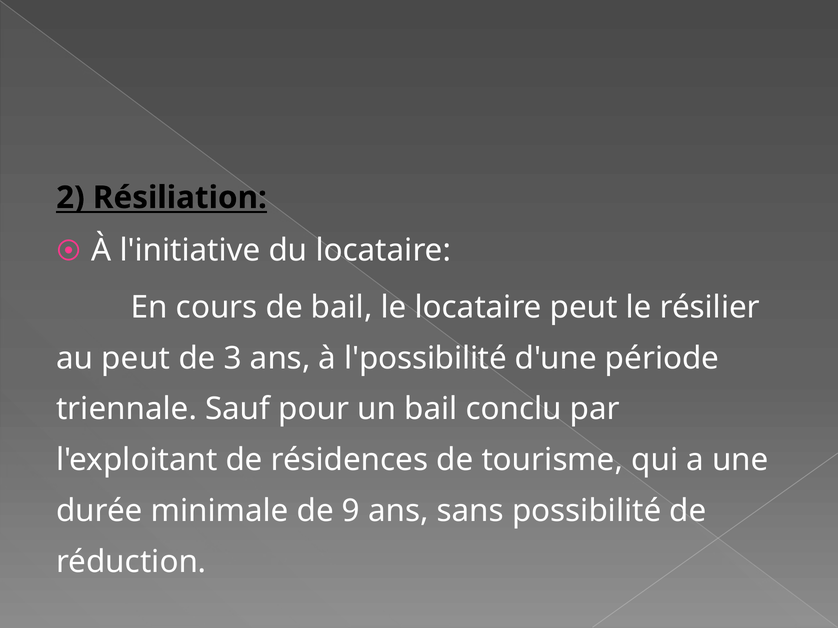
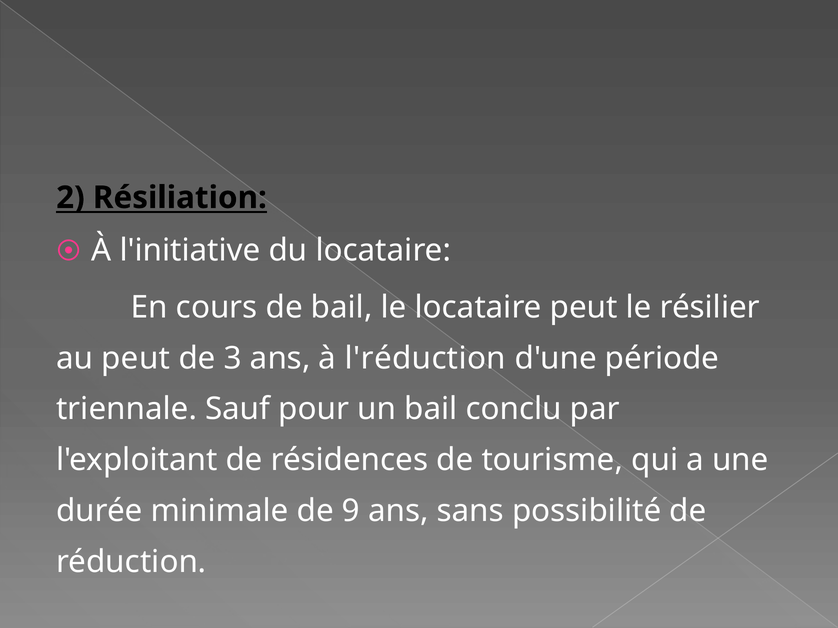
l'possibilité: l'possibilité -> l'réduction (425, 358)
